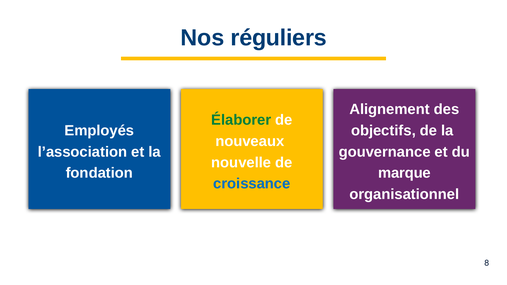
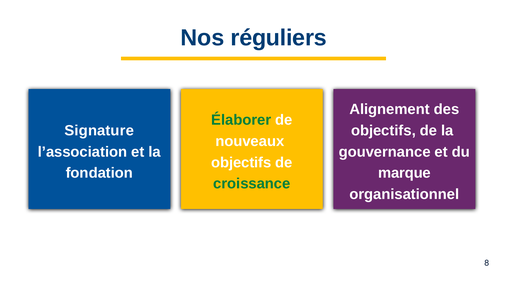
Employés: Employés -> Signature (99, 131)
nouvelle: nouvelle -> objectifs (241, 163)
croissance colour: blue -> green (252, 184)
